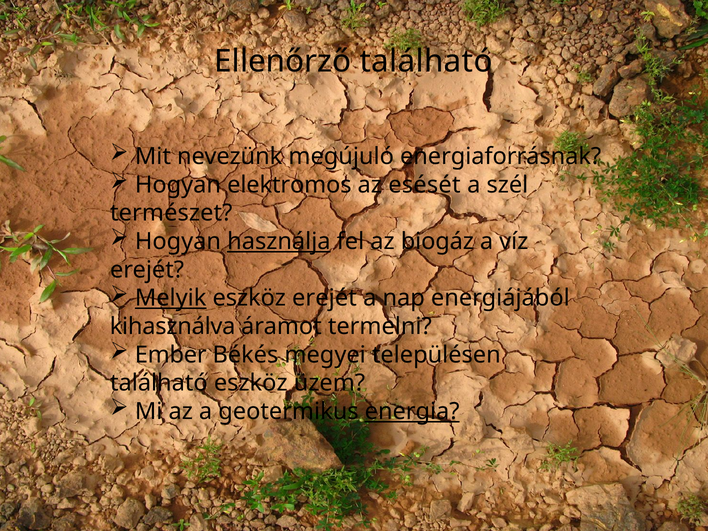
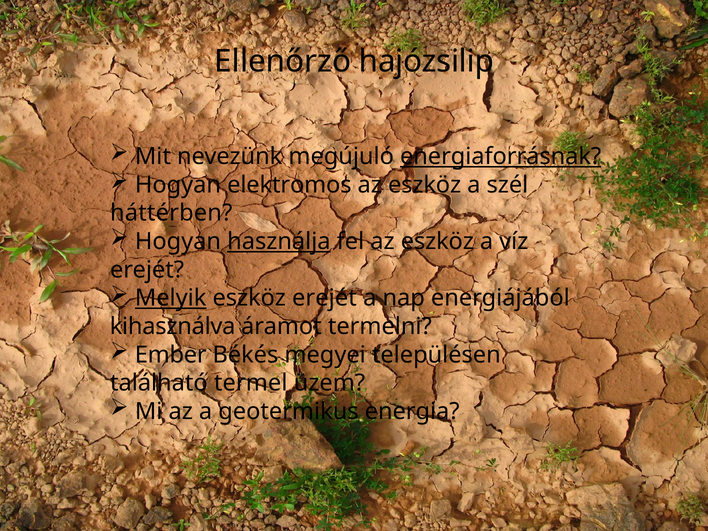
Ellenőrző található: található -> hajózsilip (426, 61)
energiaforrásnak underline: none -> present (501, 157)
esését: esését -> eszköz (425, 185)
természet: természet -> háttérben (171, 213)
fel az biogáz: biogáz -> eszköz (437, 241)
található eszköz: eszköz -> termel (251, 383)
energia underline: present -> none (412, 411)
